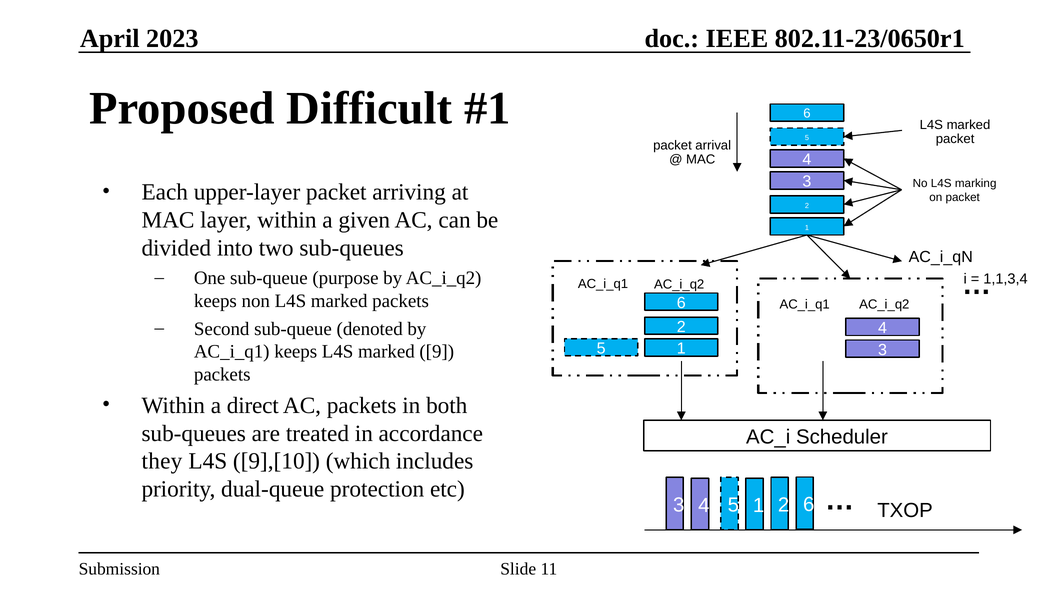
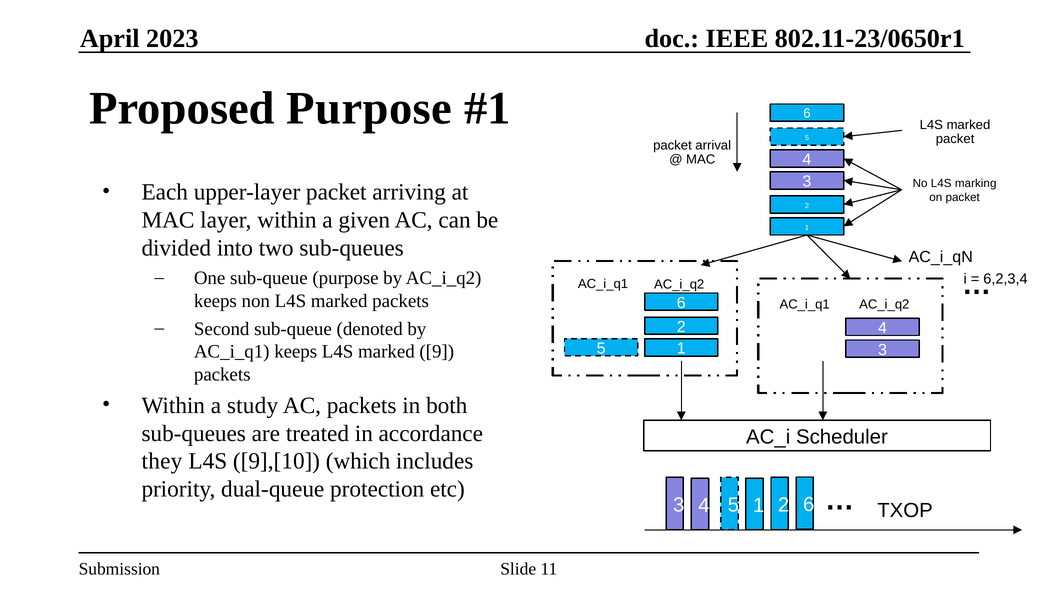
Proposed Difficult: Difficult -> Purpose (369, 108)
1,1,3,4: 1,1,3,4 -> 6,2,3,4 (1005, 279)
direct: direct -> study (253, 405)
